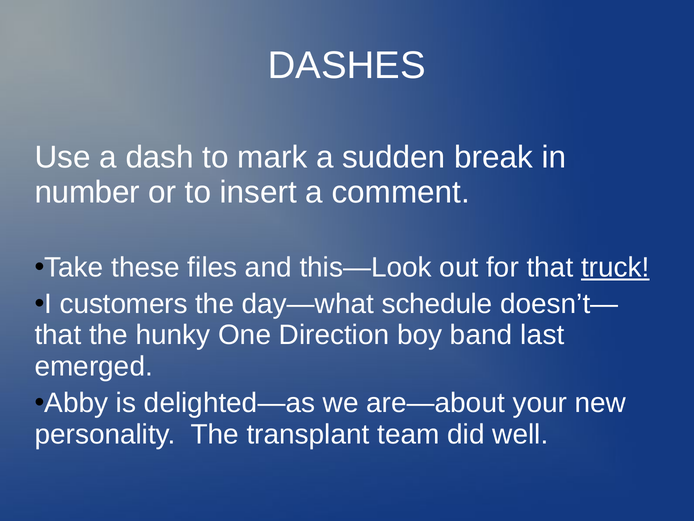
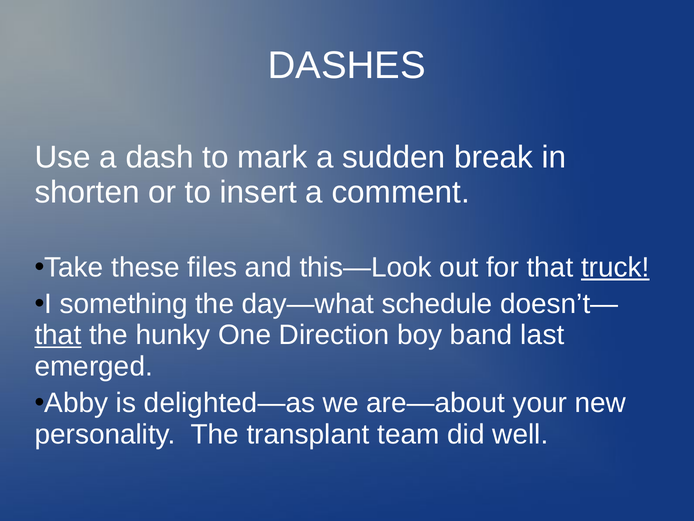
number: number -> shorten (87, 192)
customers: customers -> something (124, 304)
that underline: none -> present (58, 335)
